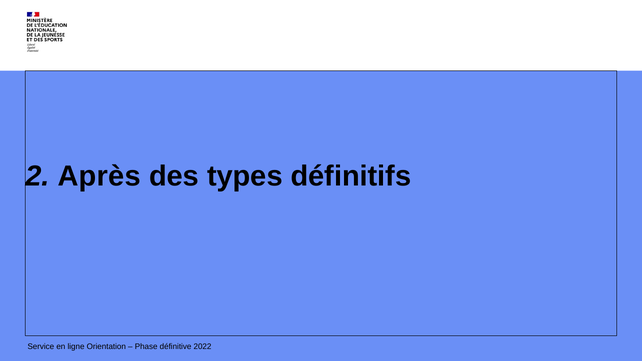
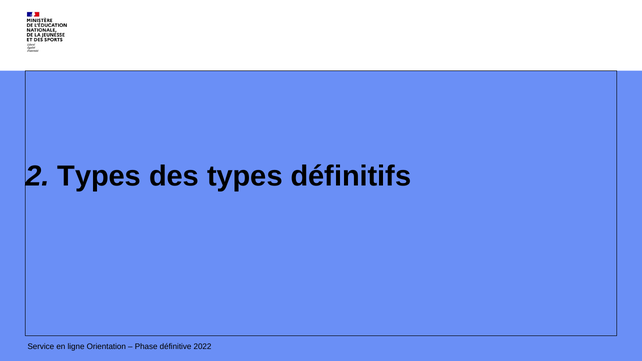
2 Après: Après -> Types (99, 176)
